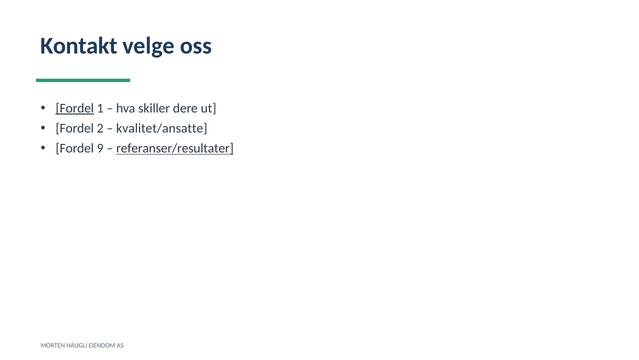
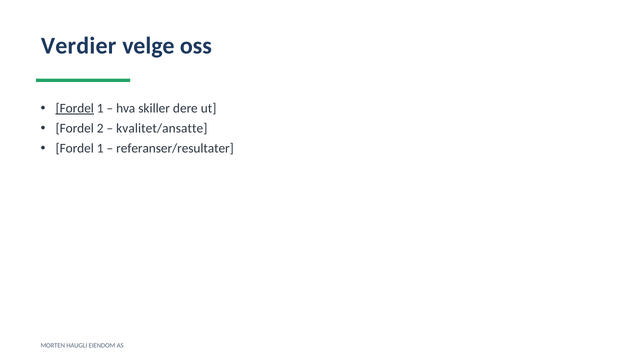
Kontakt: Kontakt -> Verdier (79, 46)
9: 9 -> 1 (100, 148)
referanser/resultater underline: present -> none (175, 148)
